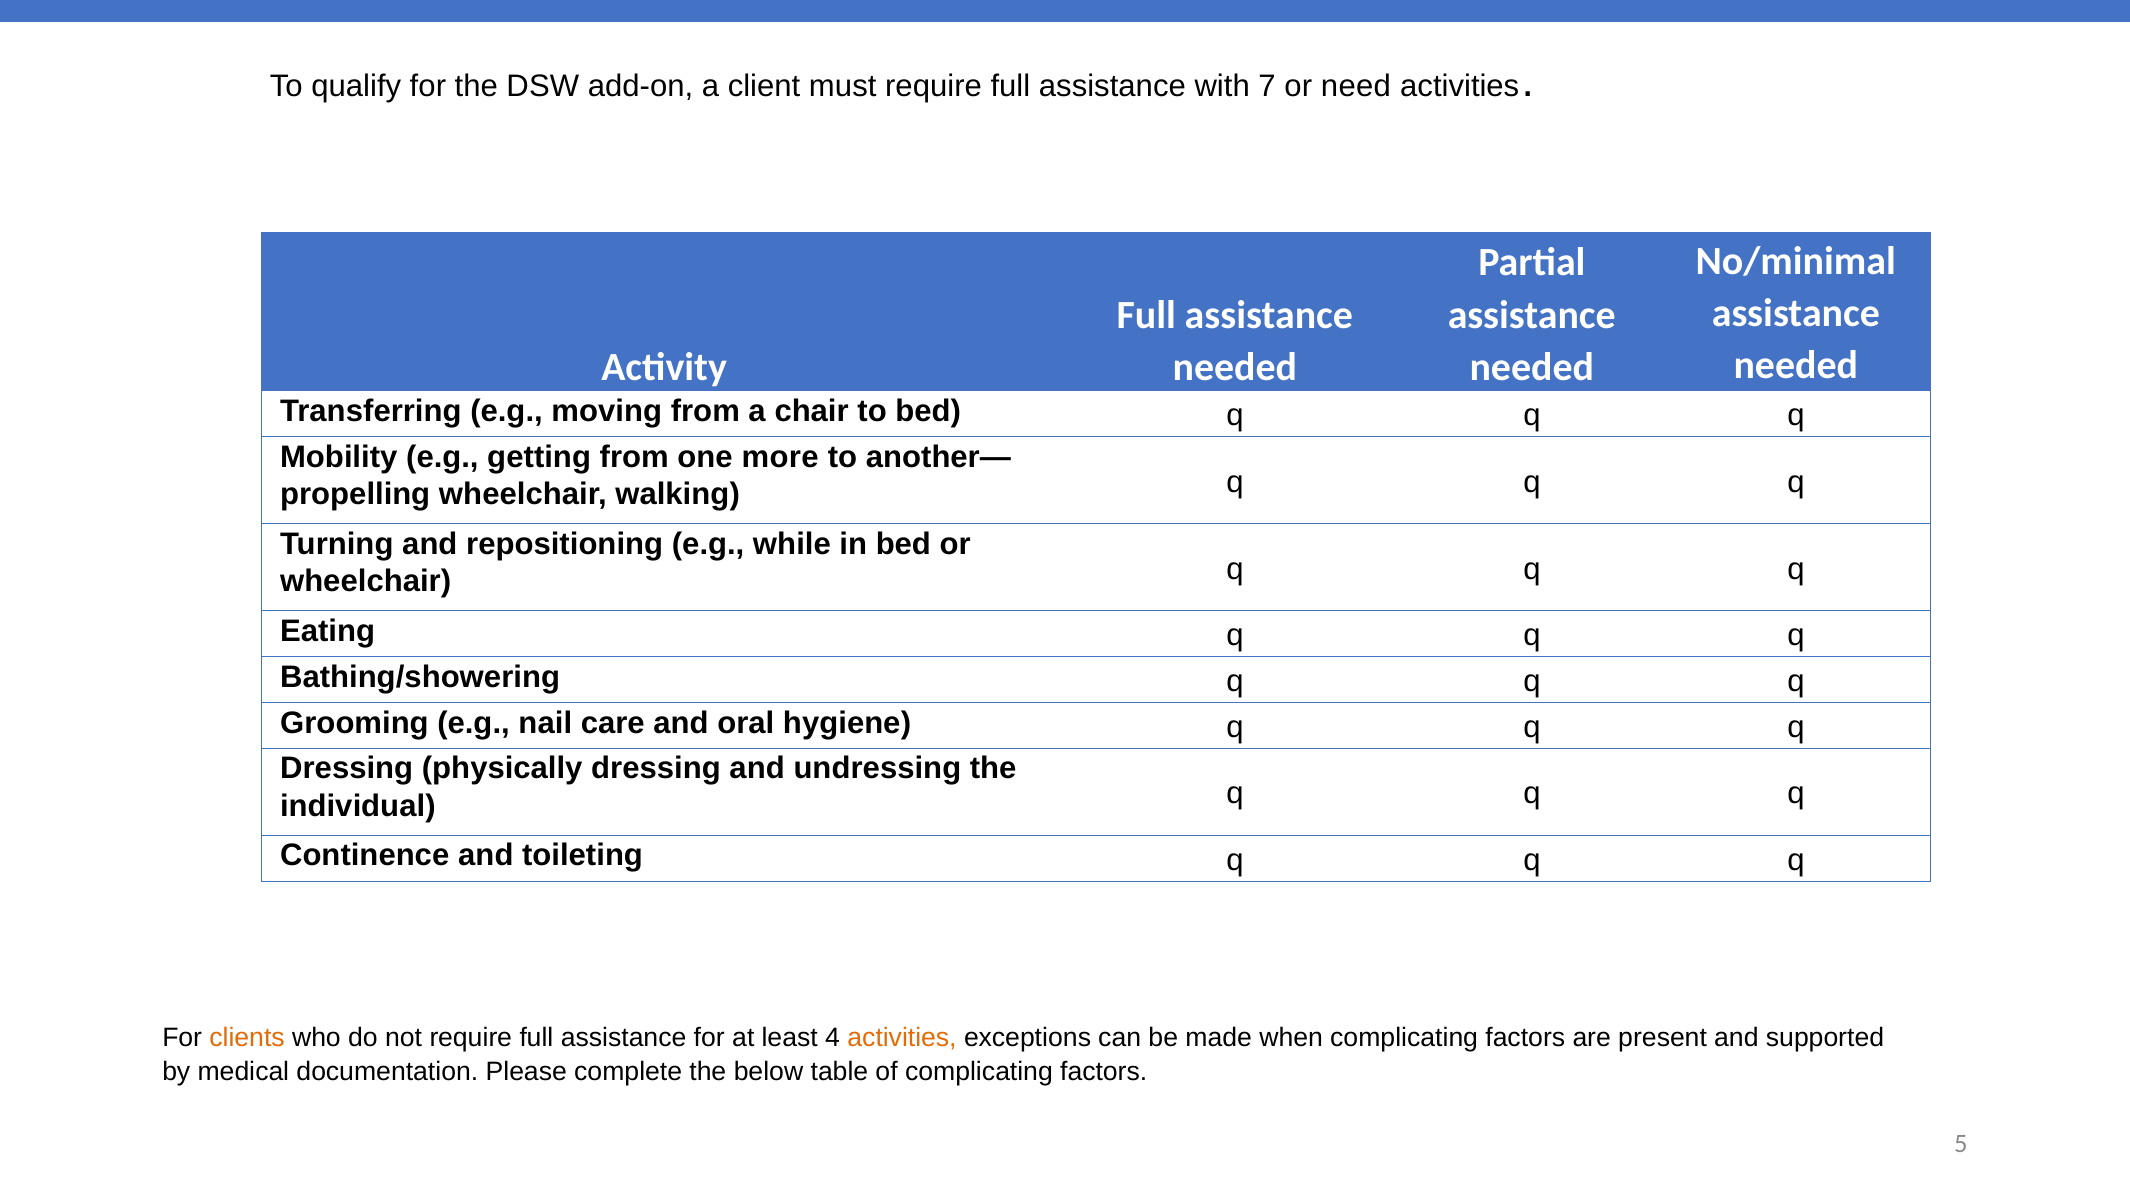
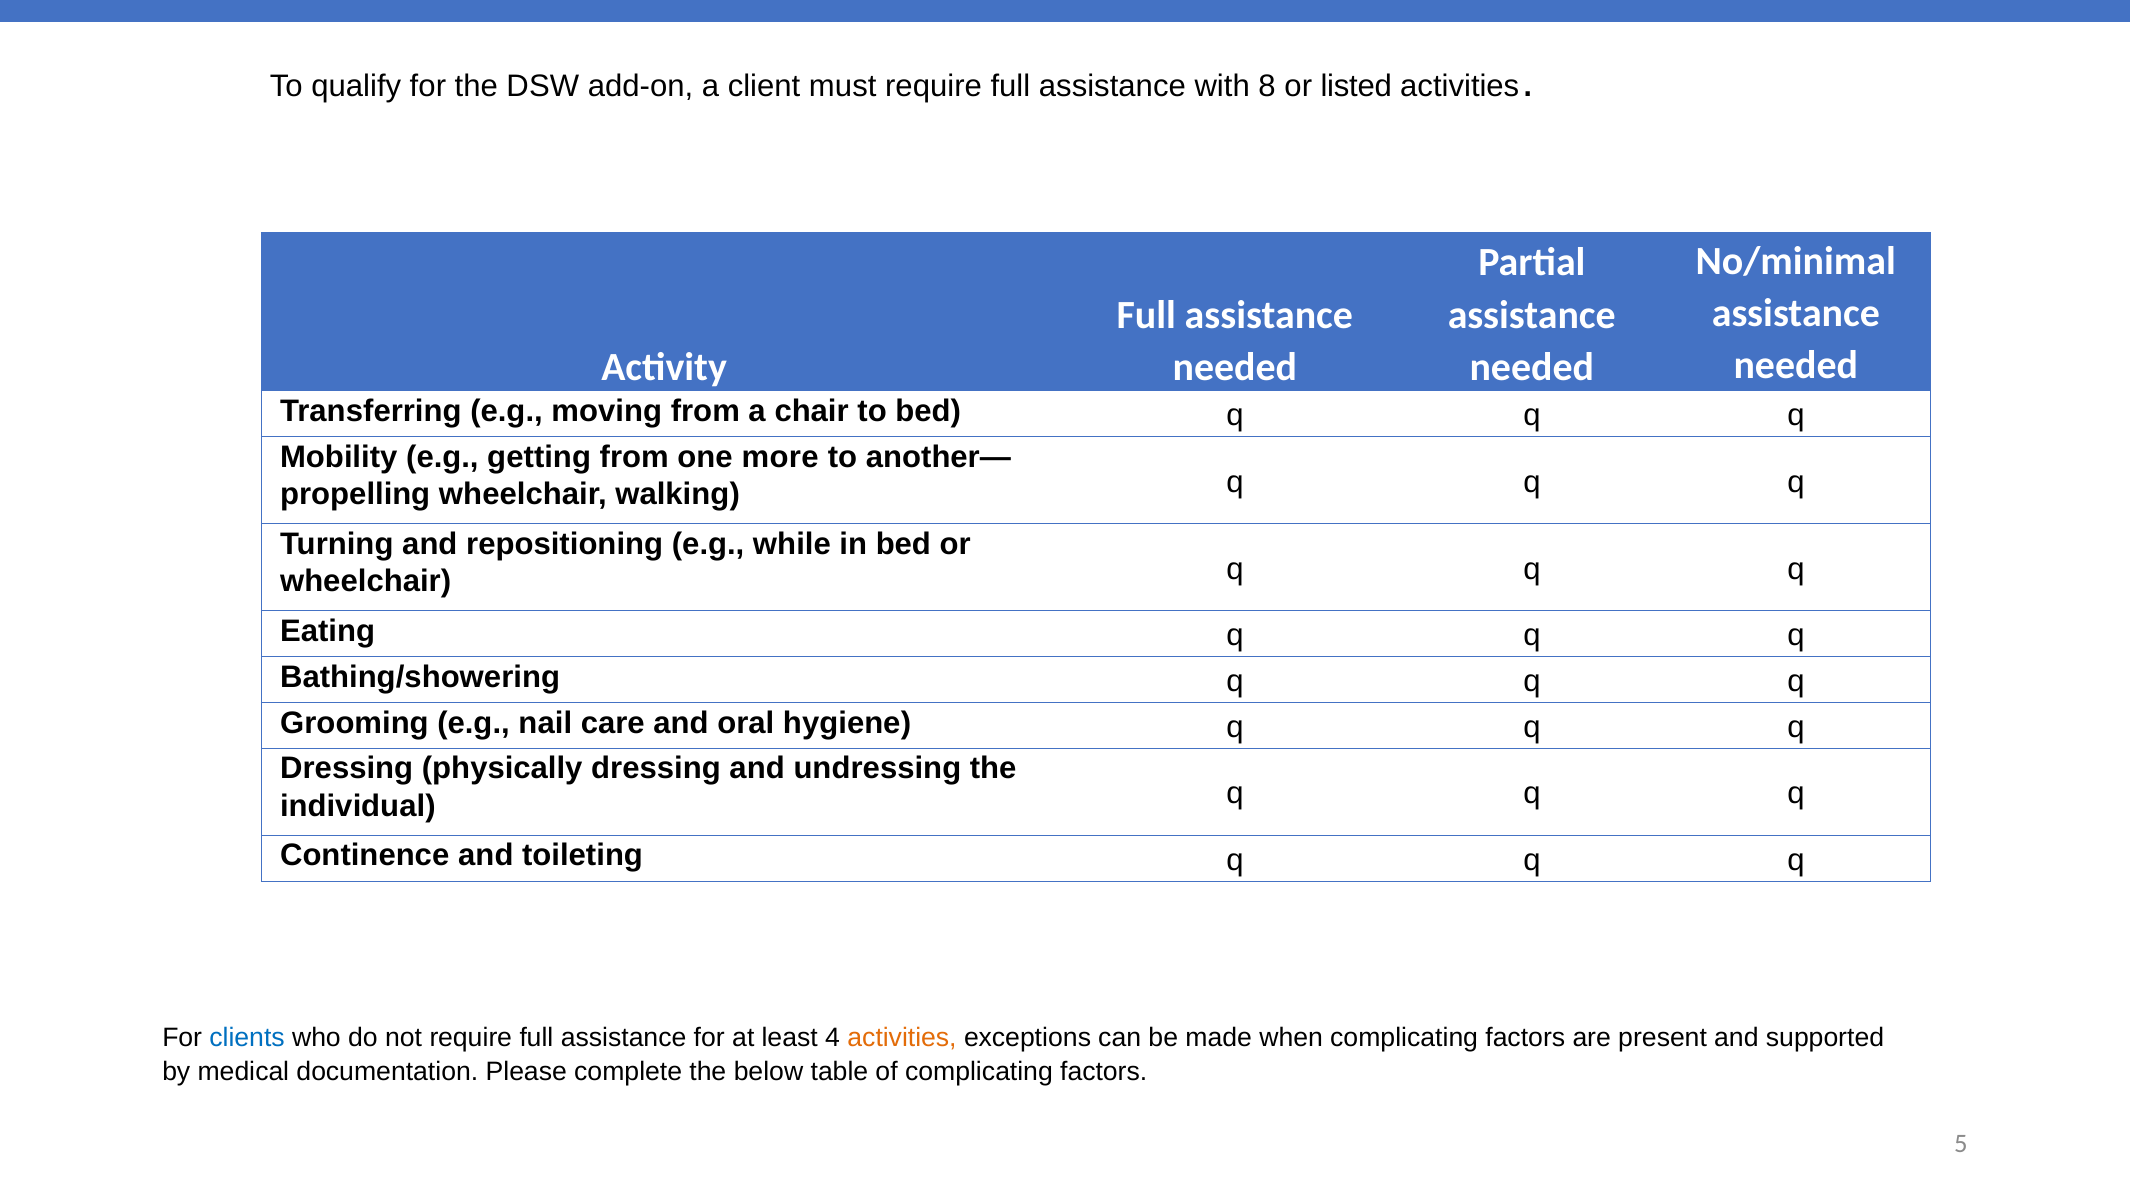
7: 7 -> 8 (1267, 86)
need: need -> listed (1356, 86)
clients colour: orange -> blue (247, 1038)
